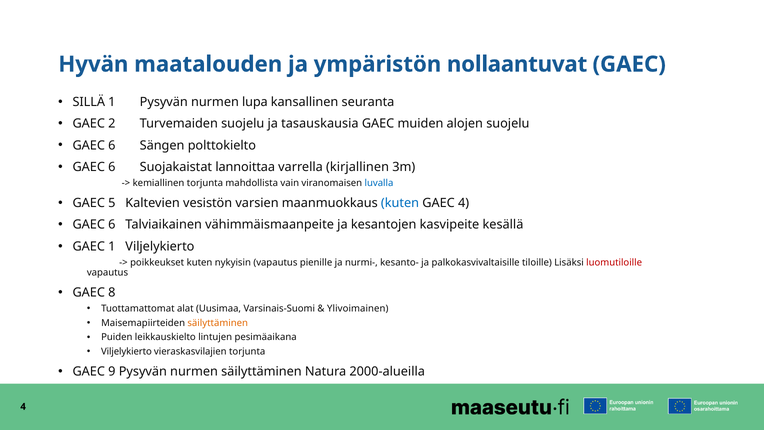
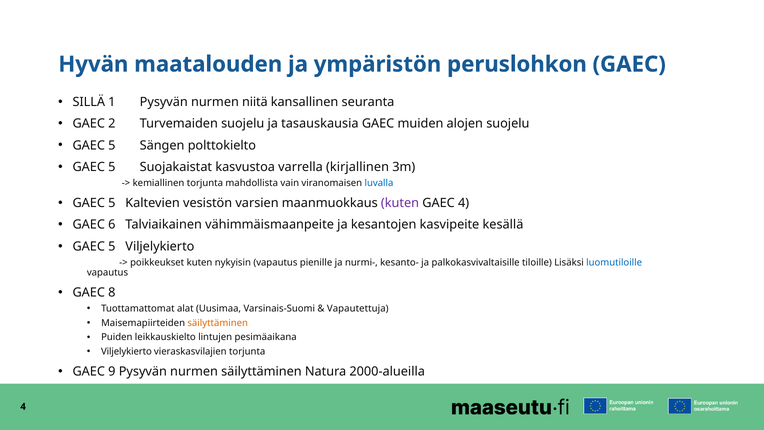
nollaantuvat: nollaantuvat -> peruslohkon (517, 64)
lupa: lupa -> niitä (255, 102)
6: 6 -> 5 (112, 145)
6: 6 -> 5 (112, 167)
lannoittaa: lannoittaa -> kasvustoa (245, 167)
kuten colour: blue -> purple (400, 203)
1: 1 -> 5 (112, 246)
luomutiloille colour: red -> blue (614, 262)
Ylivoimainen: Ylivoimainen -> Vapautettuja (358, 309)
